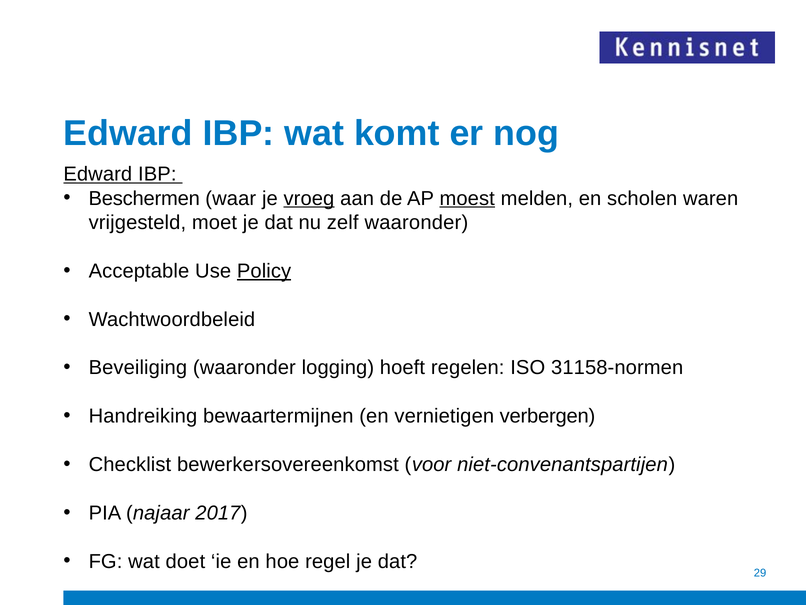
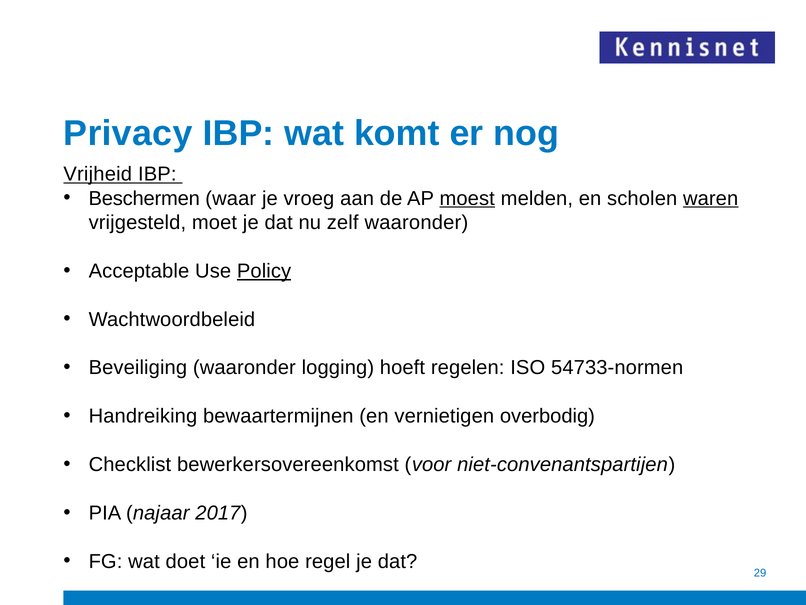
Edward: Edward -> Privacy (128, 133)
Edward: Edward -> Vrijheid (98, 174)
vroeg underline: present -> none (309, 198)
waren underline: none -> present (711, 198)
31158-normen: 31158-normen -> 54733-normen (617, 367)
verbergen: verbergen -> overbodig (547, 416)
